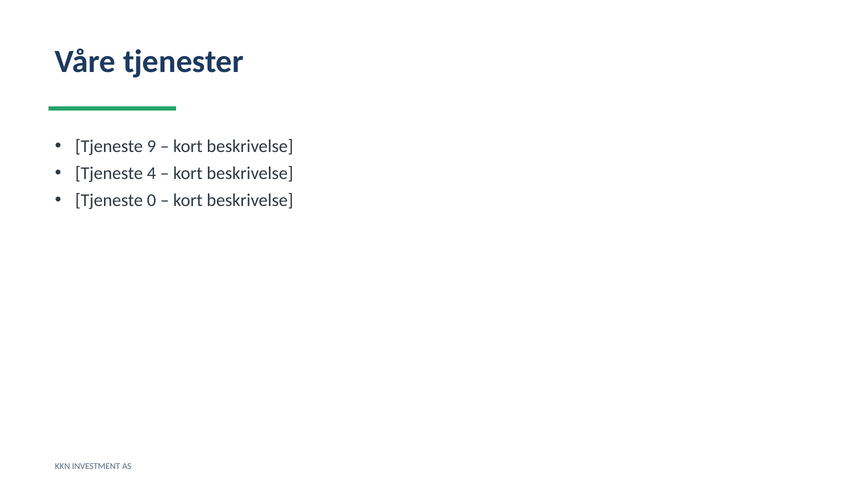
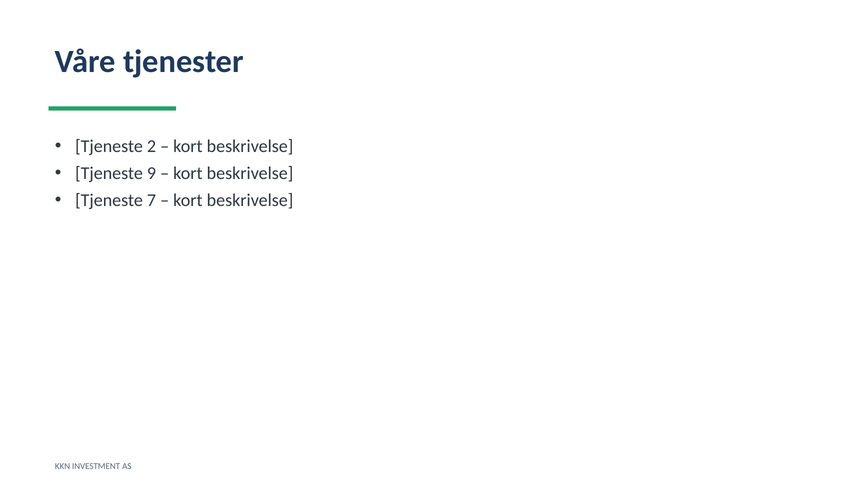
9: 9 -> 2 (151, 146)
4: 4 -> 9 (151, 173)
0: 0 -> 7 (151, 200)
